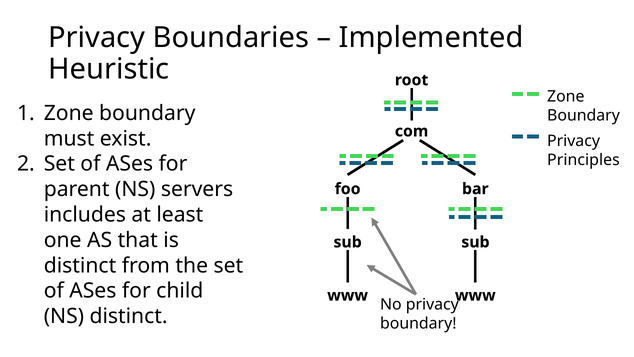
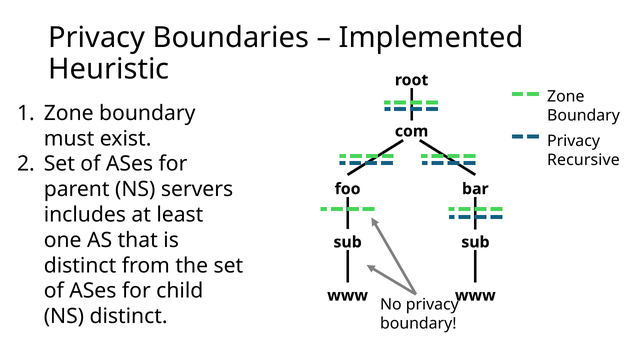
Principles: Principles -> Recursive (583, 160)
